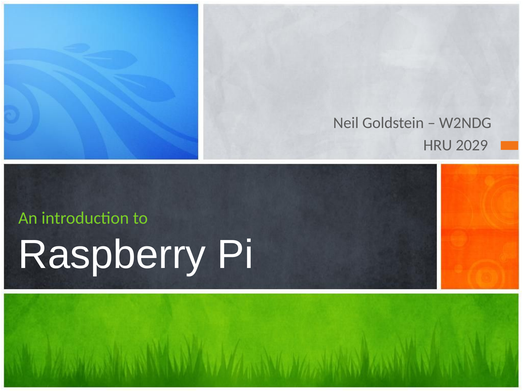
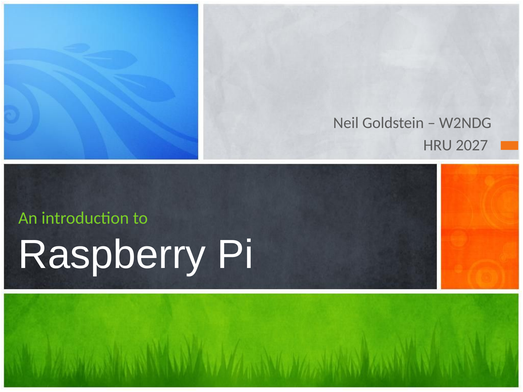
2029: 2029 -> 2027 (472, 145)
